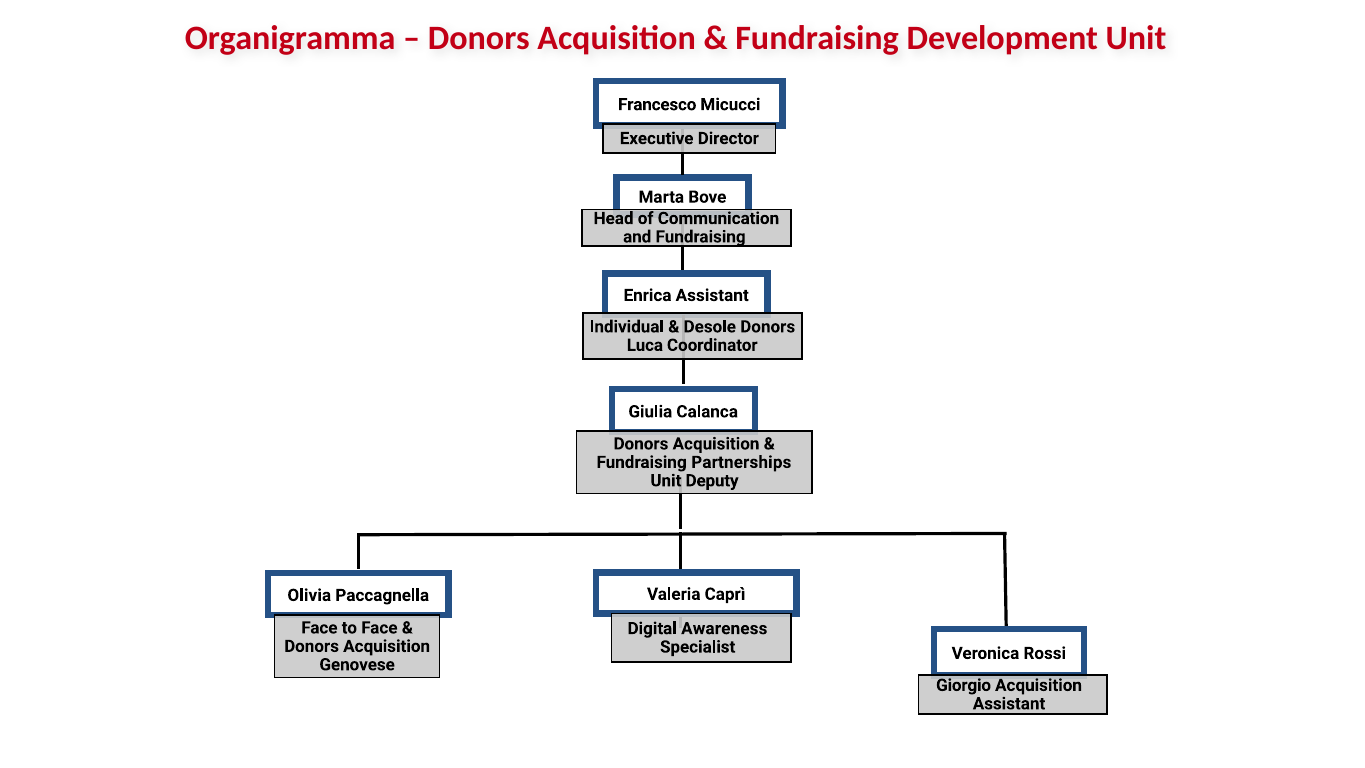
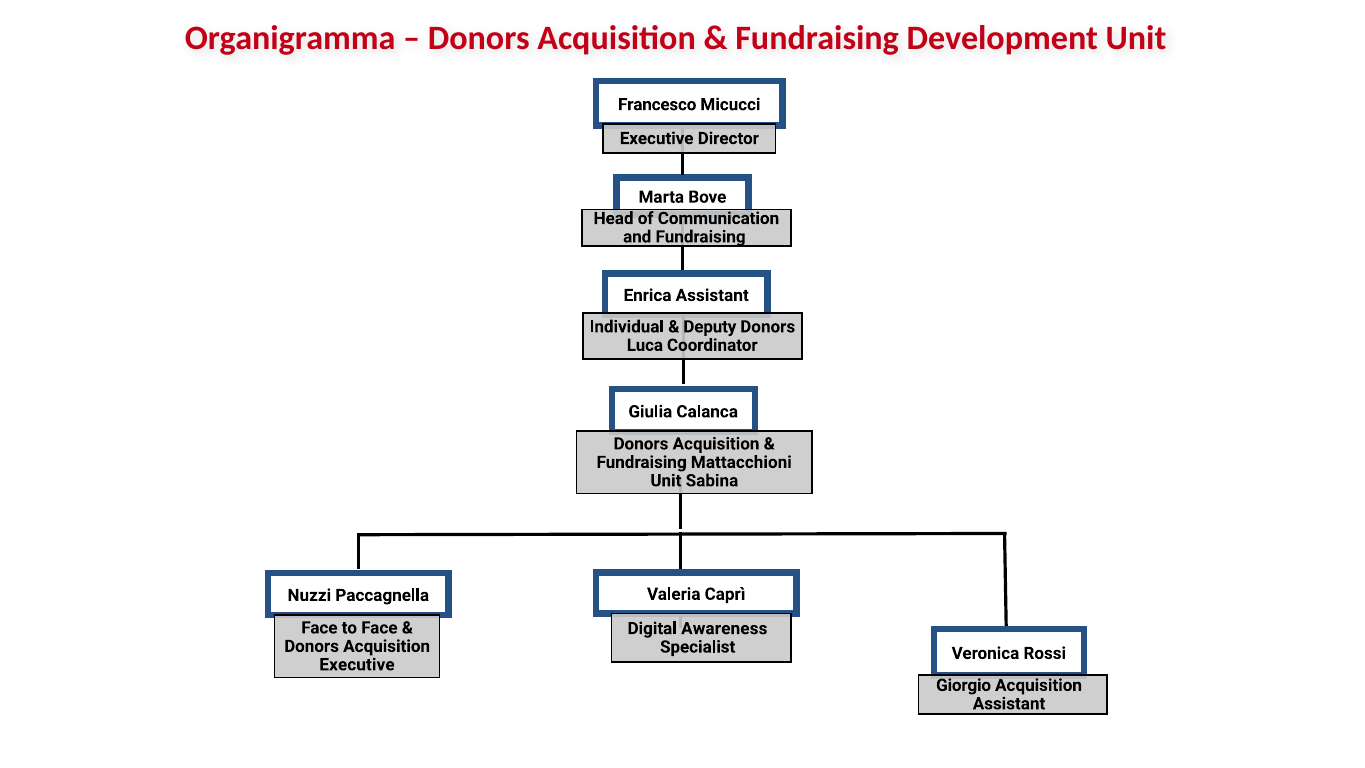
Desole: Desole -> Deputy (710, 327)
Partnerships: Partnerships -> Mattacchioni (741, 462)
Deputy: Deputy -> Sabina (712, 481)
Olivia: Olivia -> Nuzzi (309, 595)
Genovese: Genovese -> Executive (357, 665)
